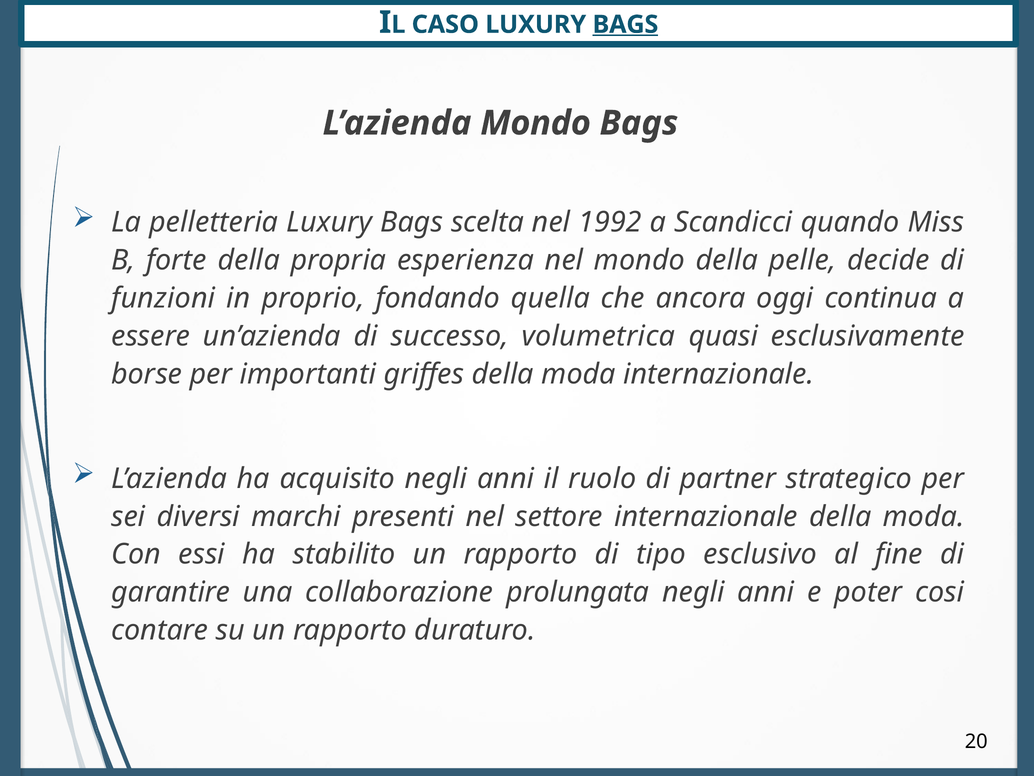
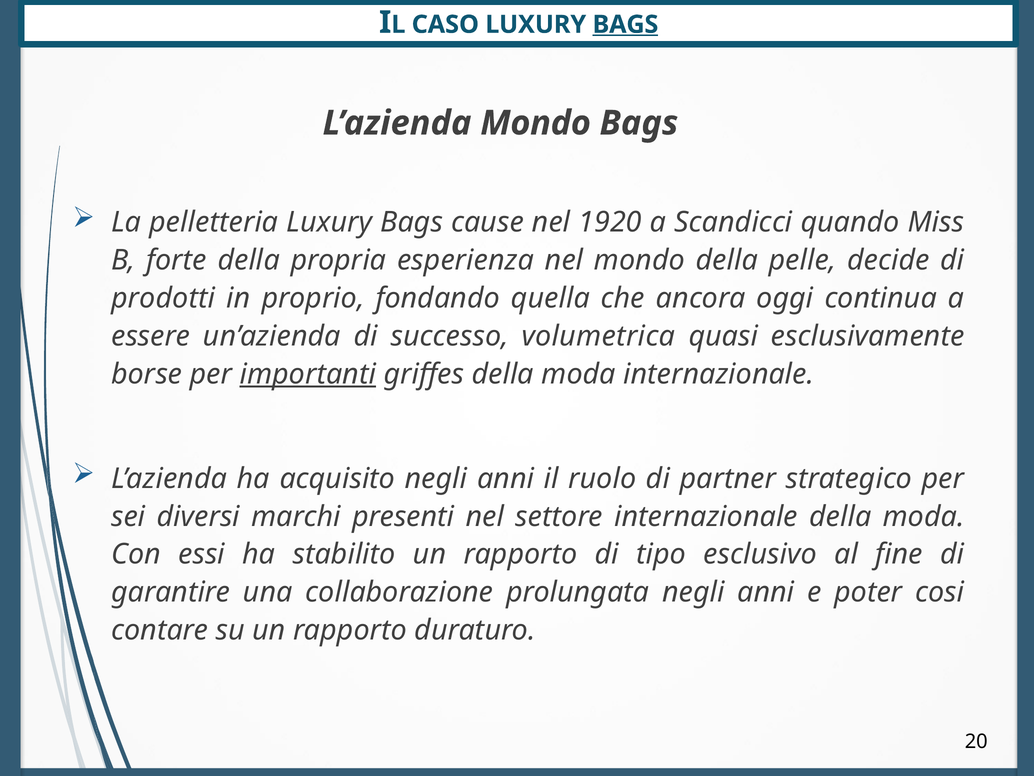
scelta: scelta -> cause (487, 222)
1992: 1992 -> 1920 (610, 222)
funzioni: funzioni -> prodotti (163, 298)
importanti underline: none -> present (308, 374)
